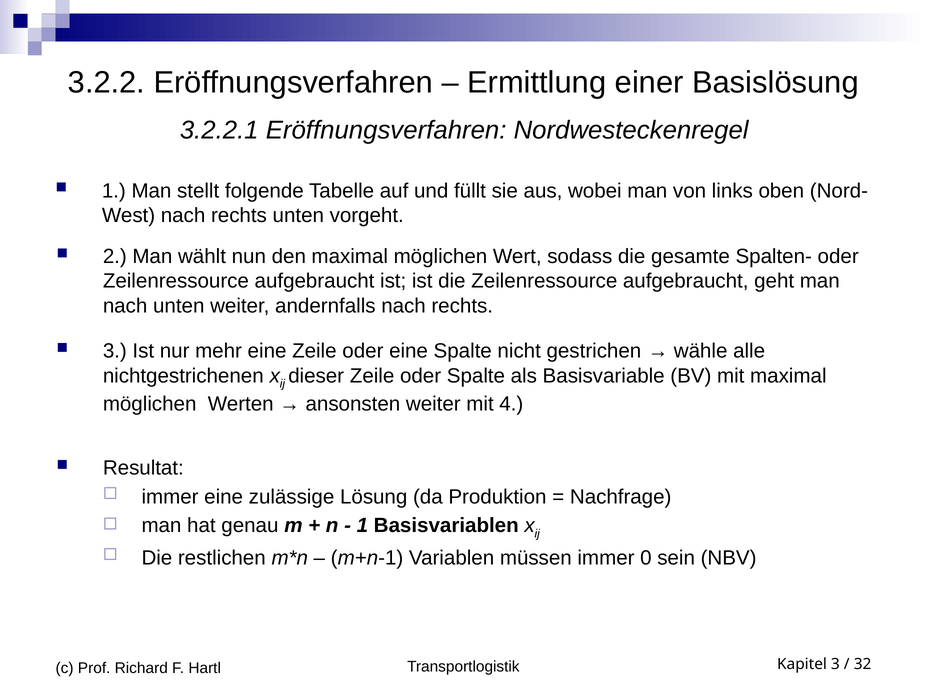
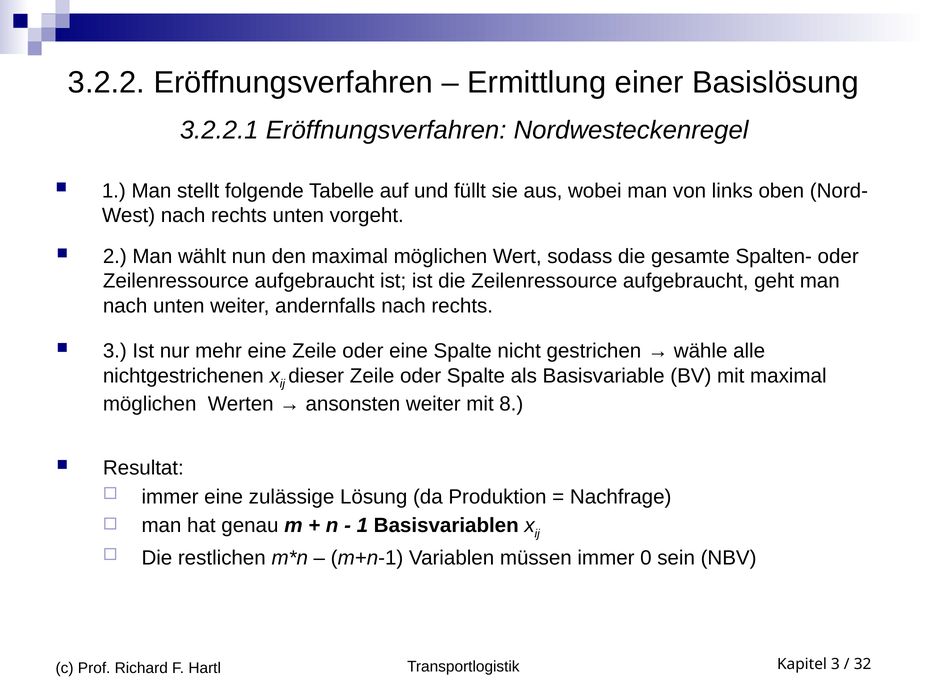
4: 4 -> 8 (511, 404)
